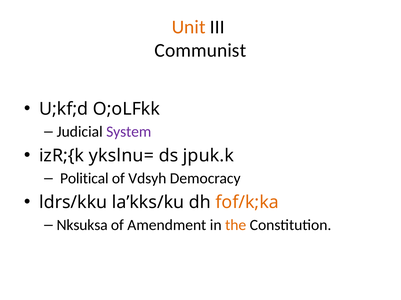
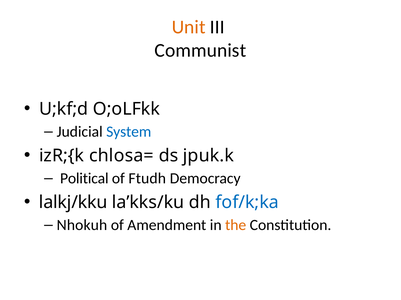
System colour: purple -> blue (129, 132)
ykslnu=: ykslnu= -> chlosa= (121, 156)
Vdsyh: Vdsyh -> Ftudh (147, 179)
ldrs/kku: ldrs/kku -> lalkj/kku (73, 203)
fof/k;ka colour: orange -> blue (247, 203)
Nksuksa: Nksuksa -> Nhokuh (82, 226)
